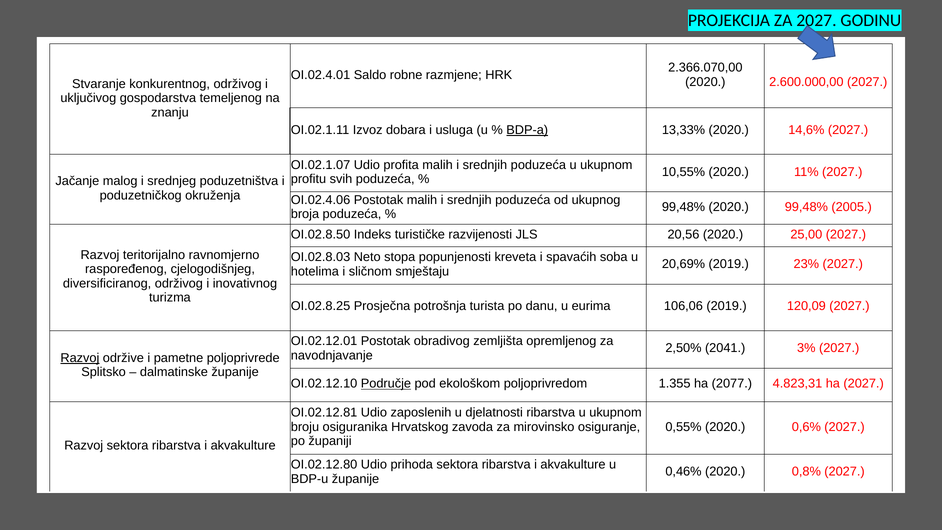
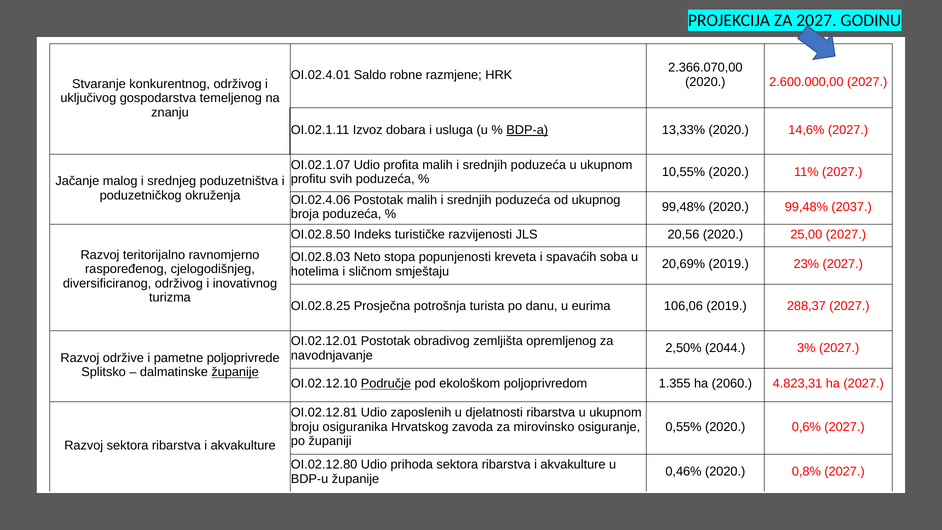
2005: 2005 -> 2037 (852, 207)
120,09: 120,09 -> 288,37 (806, 306)
2041: 2041 -> 2044 (725, 348)
Razvoj underline: present -> none (80, 358)
županije underline: none -> present (235, 372)
2077: 2077 -> 2060 (732, 384)
